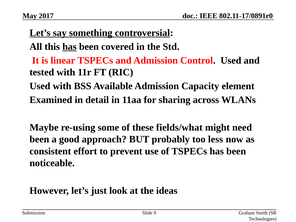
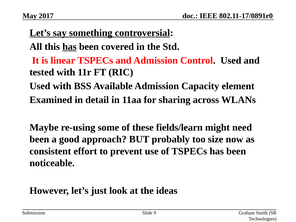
fields/what: fields/what -> fields/learn (179, 127)
less: less -> size (216, 139)
